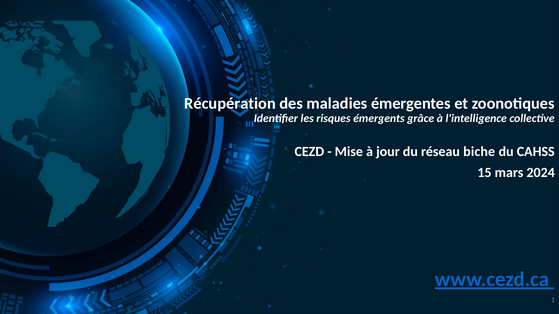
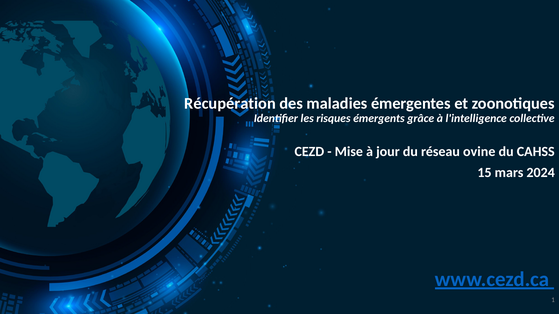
biche: biche -> ovine (479, 152)
